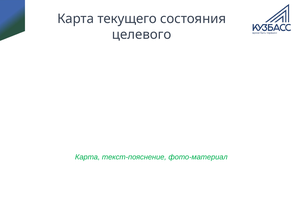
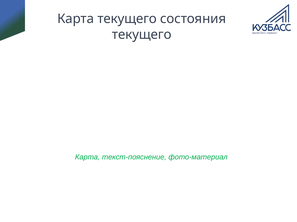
целевого: целевого -> текущего (142, 35)
